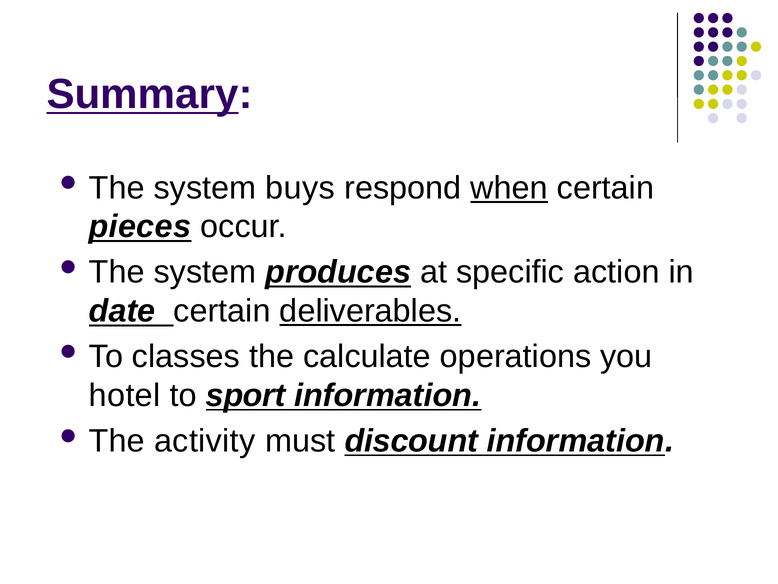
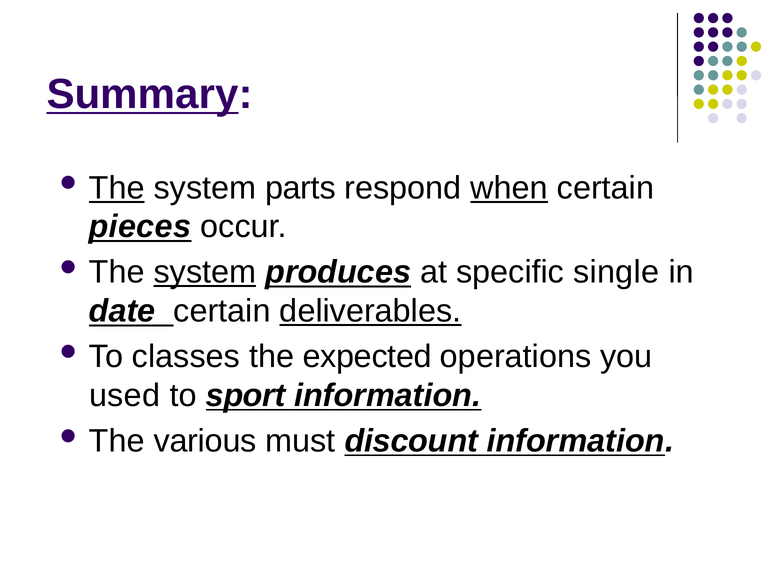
The underline: none -> present (117, 188)
buys: buys -> parts (300, 188)
system underline: none -> present (205, 272)
action: action -> single (616, 272)
calculate: calculate -> expected (367, 356)
hotel: hotel -> used (125, 395)
activity: activity -> various (205, 441)
